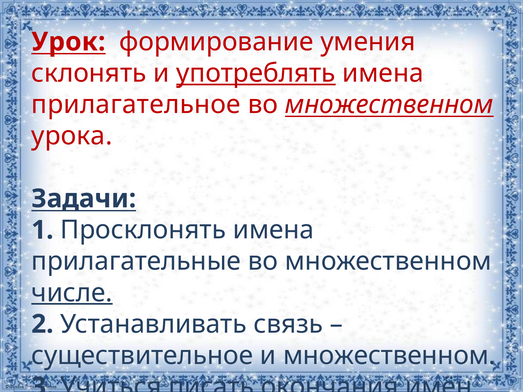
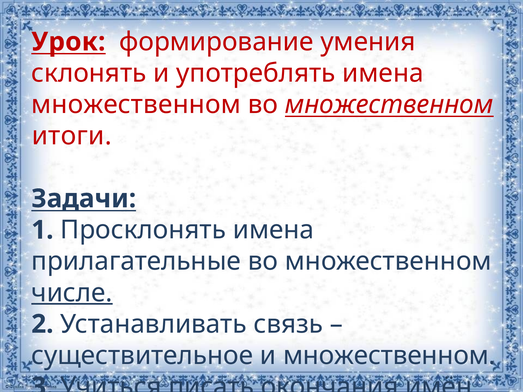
употреблять underline: present -> none (256, 73)
прилагательное: прилагательное -> множественном (136, 105)
урока: урока -> итоги (72, 136)
